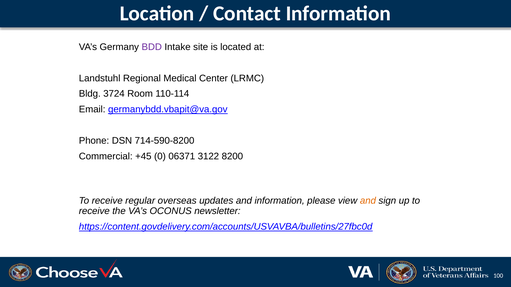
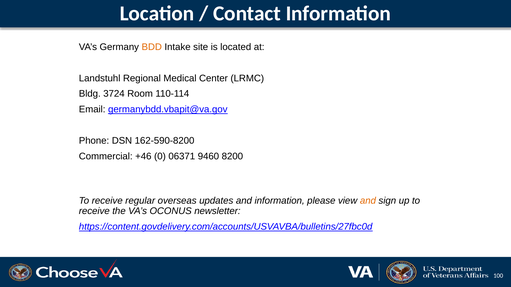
BDD colour: purple -> orange (152, 47)
714-590-8200: 714-590-8200 -> 162-590-8200 (165, 141)
+45: +45 -> +46 (143, 157)
3122: 3122 -> 9460 (208, 157)
